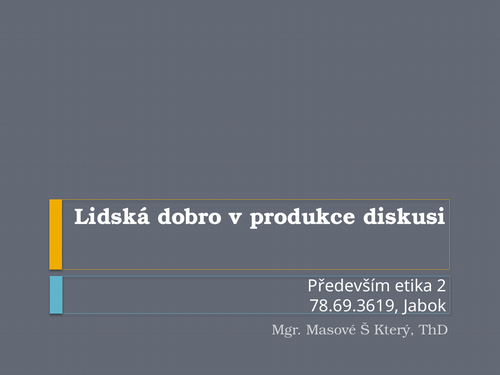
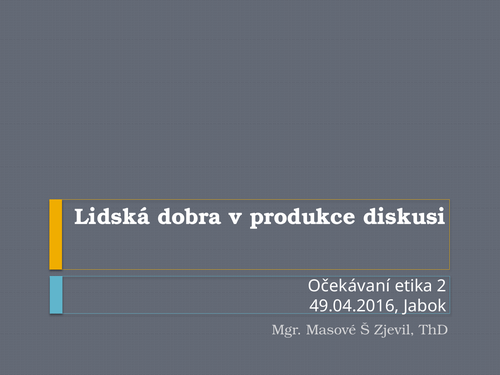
dobro: dobro -> dobra (190, 217)
Především: Především -> Očekávaní (349, 286)
78.69.3619: 78.69.3619 -> 49.04.2016 (354, 306)
Který: Který -> Zjevil (394, 330)
